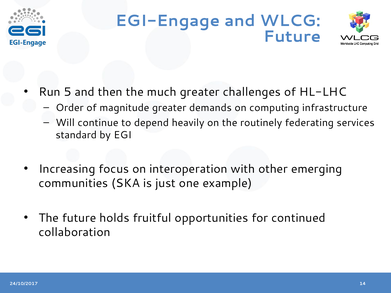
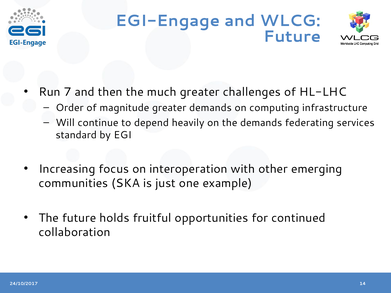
5: 5 -> 7 (68, 92)
the routinely: routinely -> demands (261, 123)
